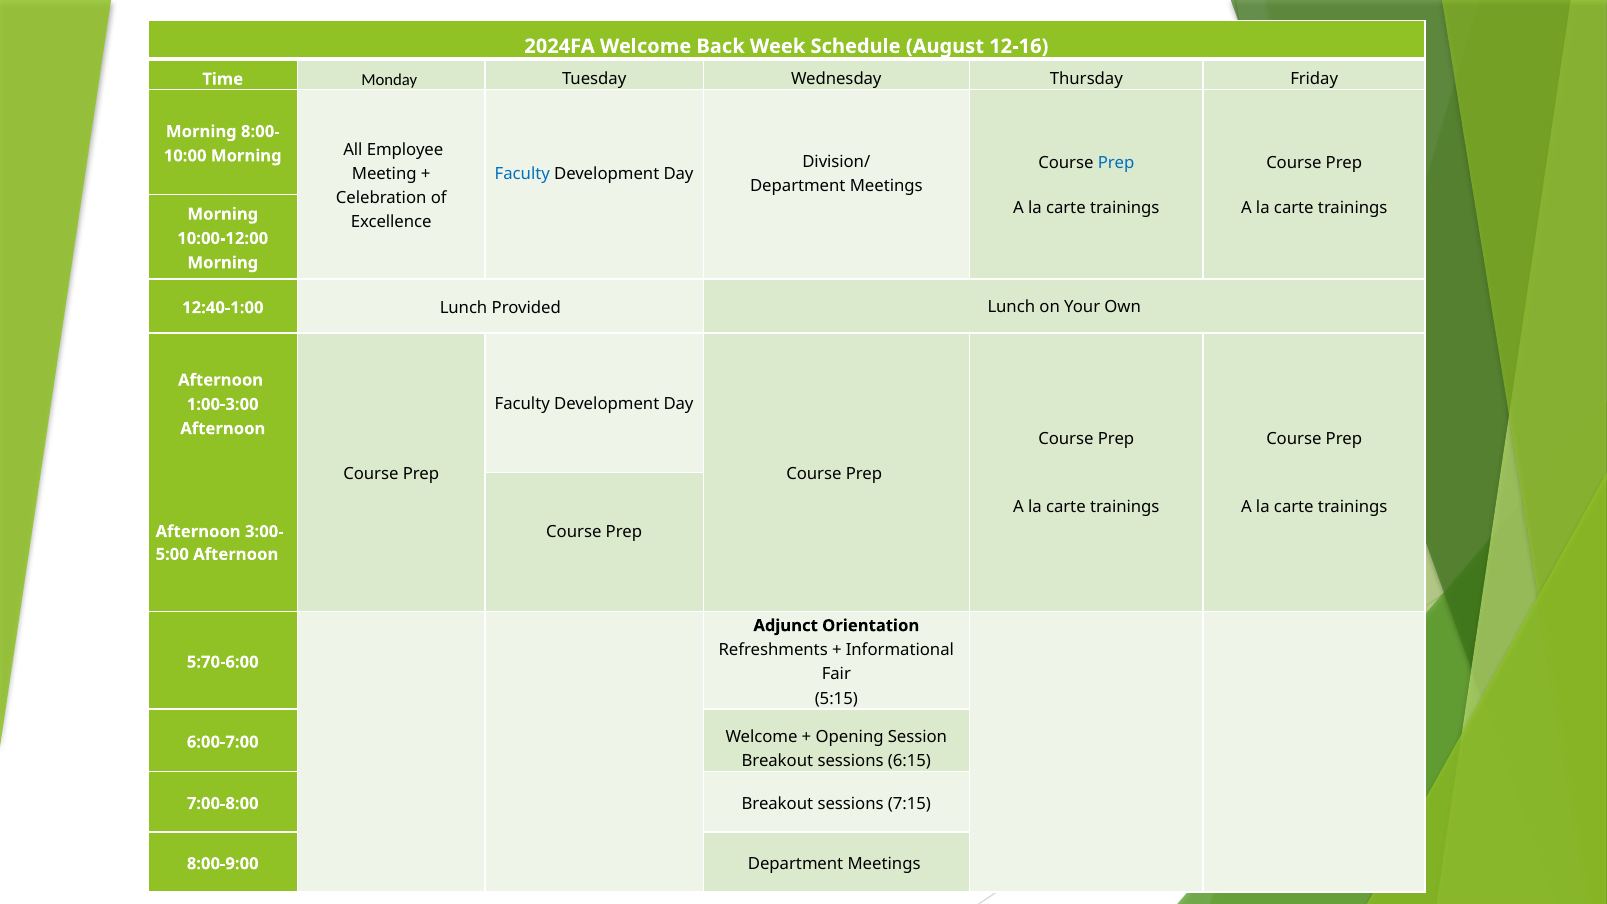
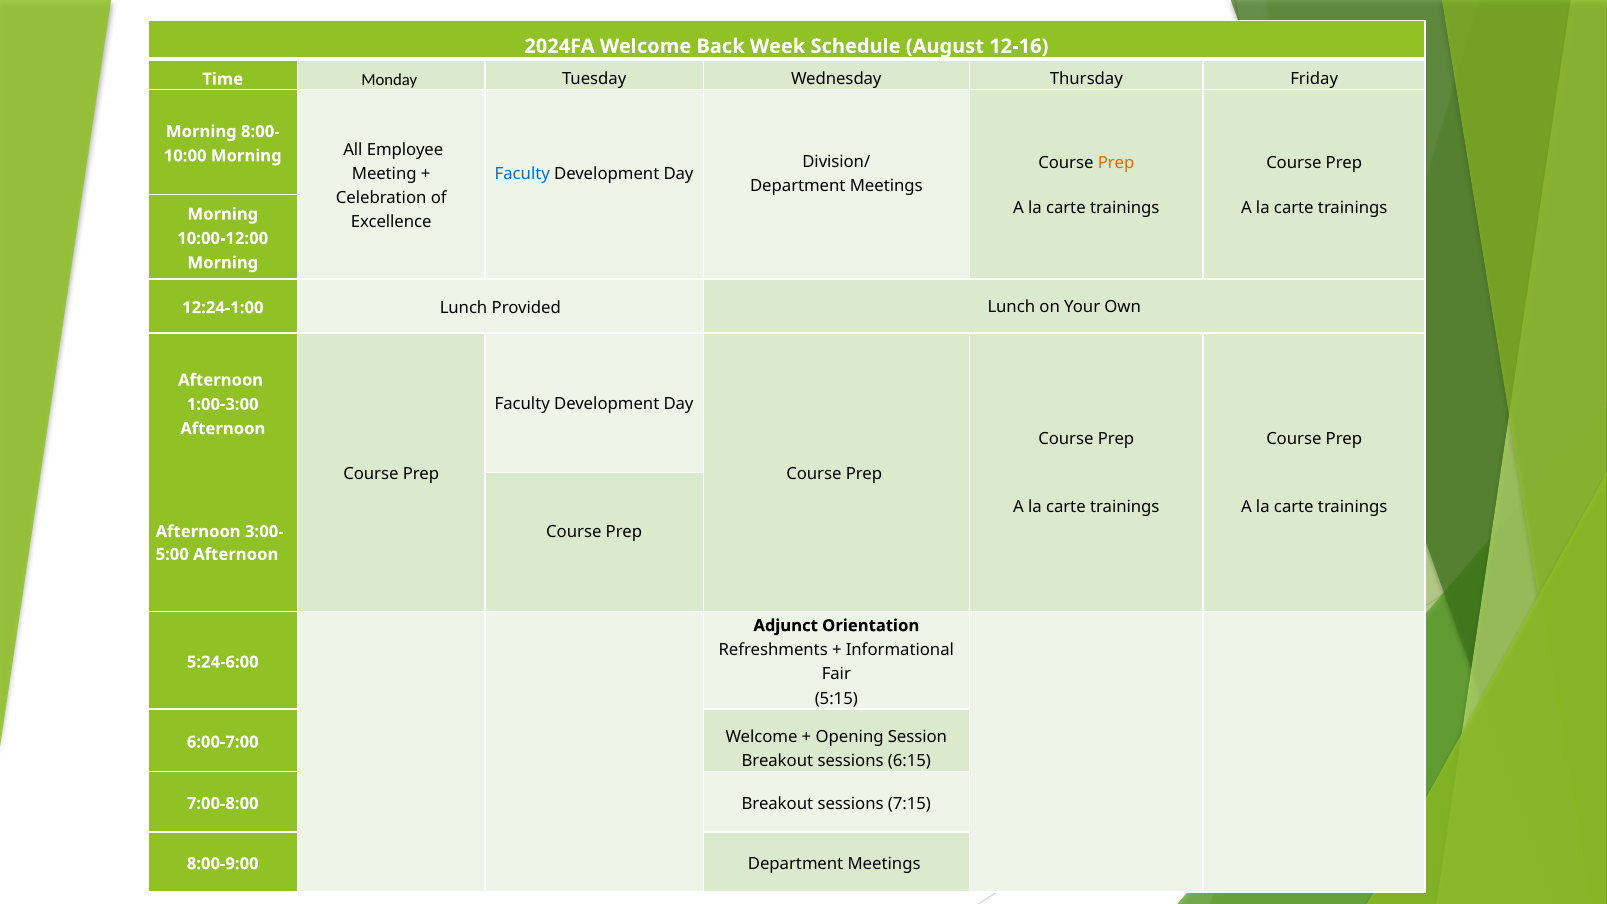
Prep colour: blue -> orange (1116, 162)
12:40-1:00: 12:40-1:00 -> 12:24-1:00 (223, 308)
5:70-6:00: 5:70-6:00 -> 5:24-6:00 (223, 662)
